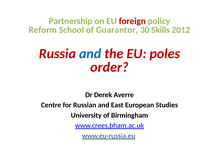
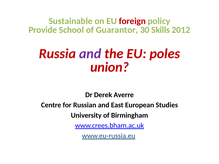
Partnership: Partnership -> Sustainable (71, 21)
Reform: Reform -> Provide (43, 30)
and colour: blue -> purple (90, 54)
order: order -> union (110, 67)
